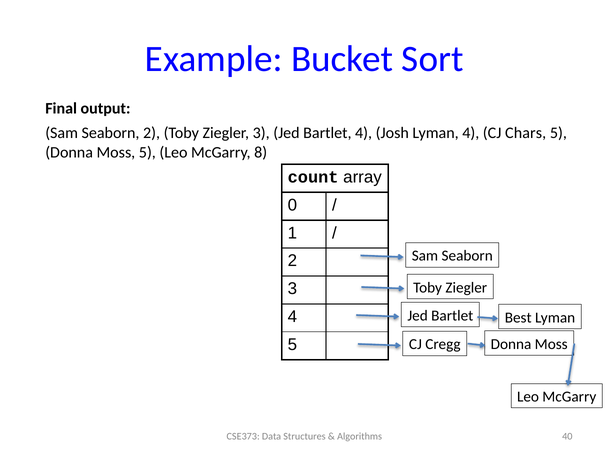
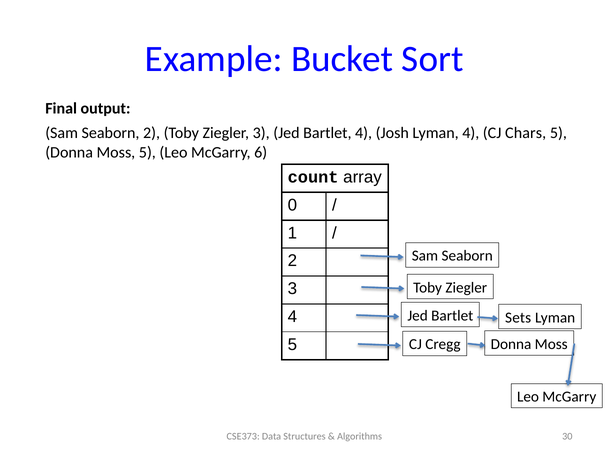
8: 8 -> 6 (261, 152)
Best: Best -> Sets (518, 317)
40: 40 -> 30 (567, 436)
